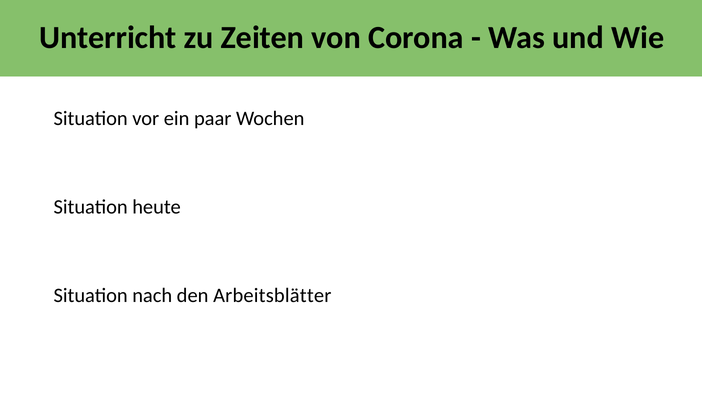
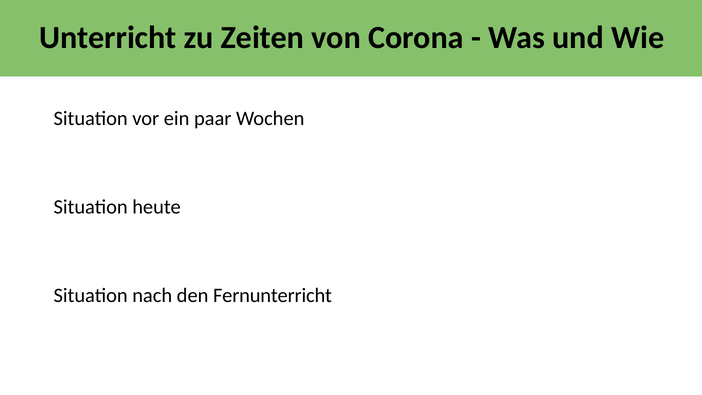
Arbeitsblätter: Arbeitsblätter -> Fernunterricht (272, 295)
